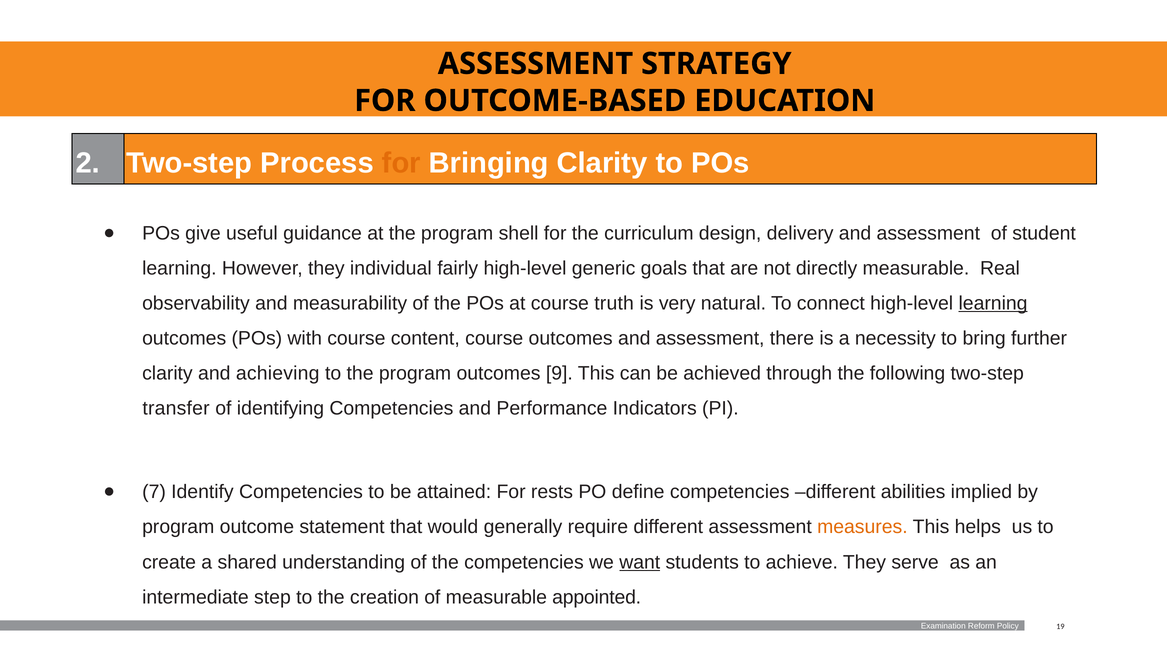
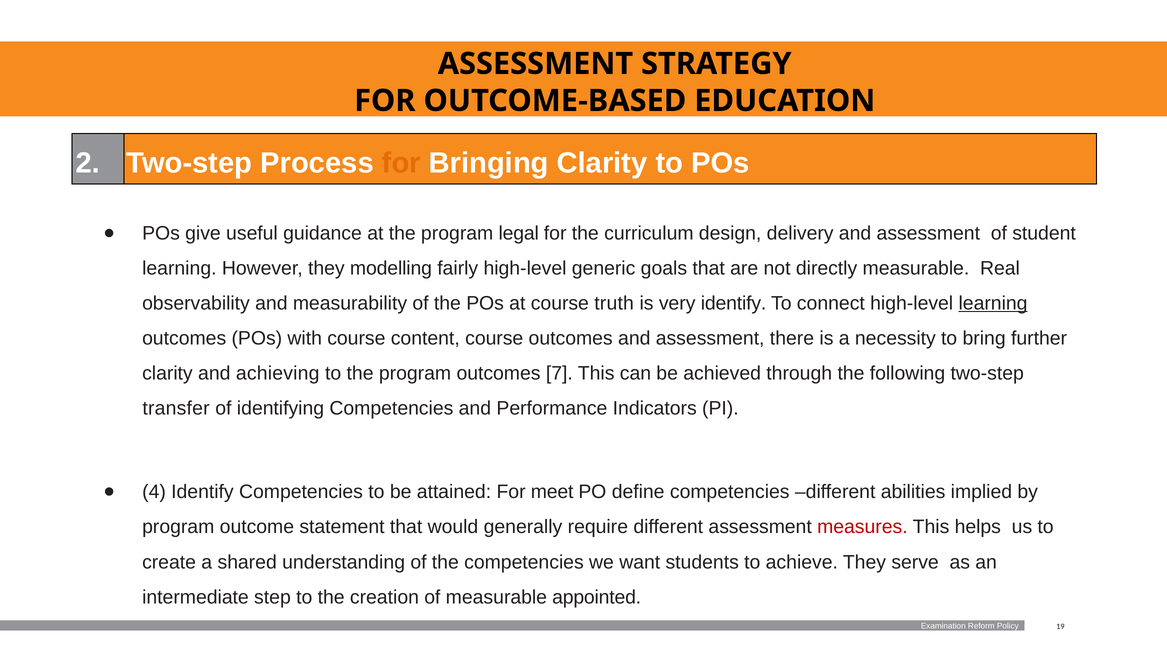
shell: shell -> legal (519, 233)
individual: individual -> modelling (391, 268)
very natural: natural -> identify (734, 303)
9: 9 -> 7 (559, 373)
7: 7 -> 4 (154, 492)
rests: rests -> meet (552, 492)
measures colour: orange -> red (862, 527)
want underline: present -> none (640, 562)
